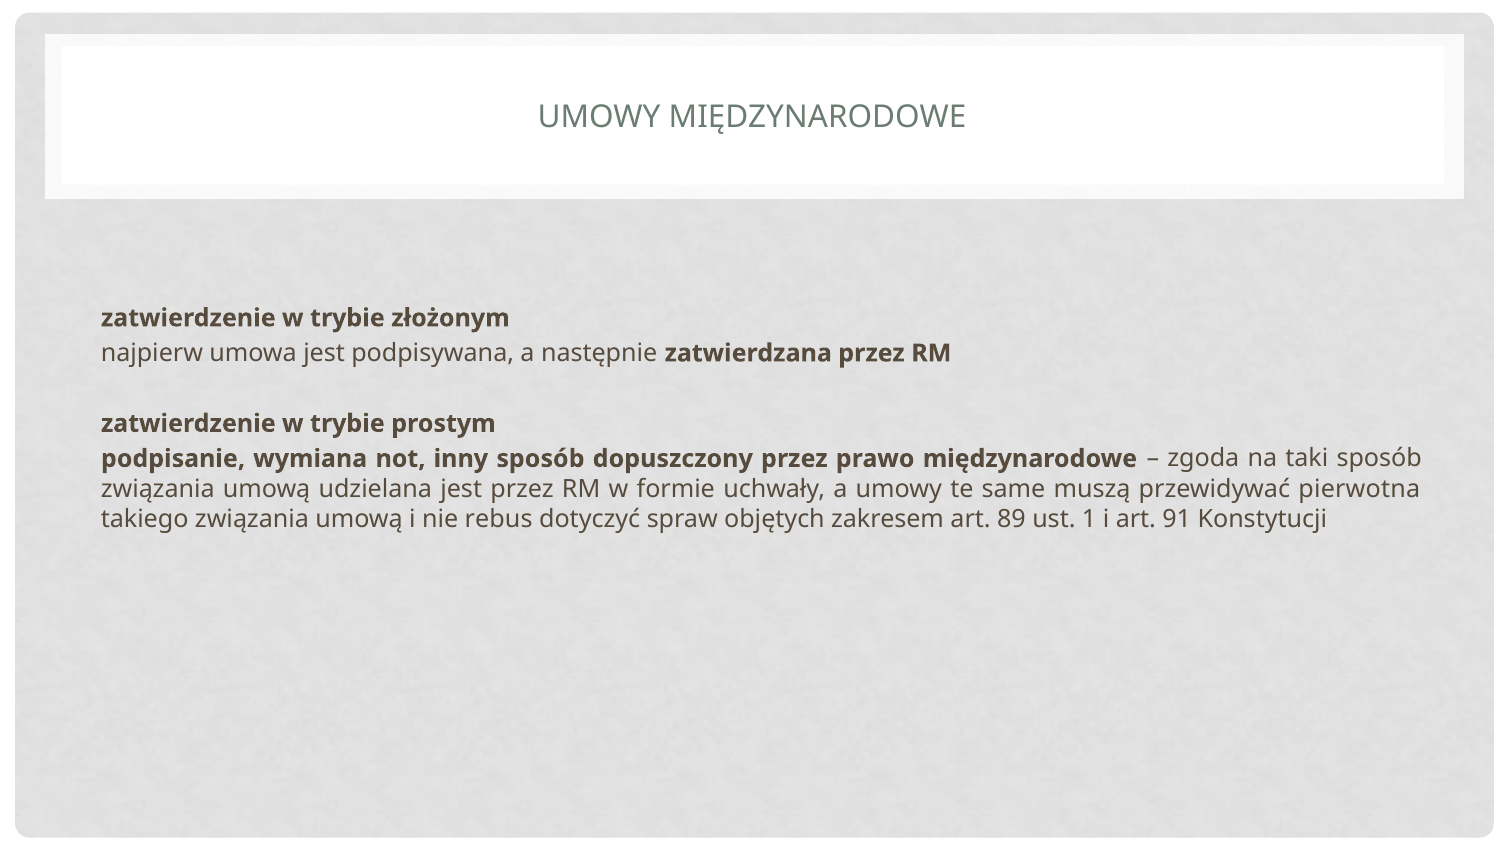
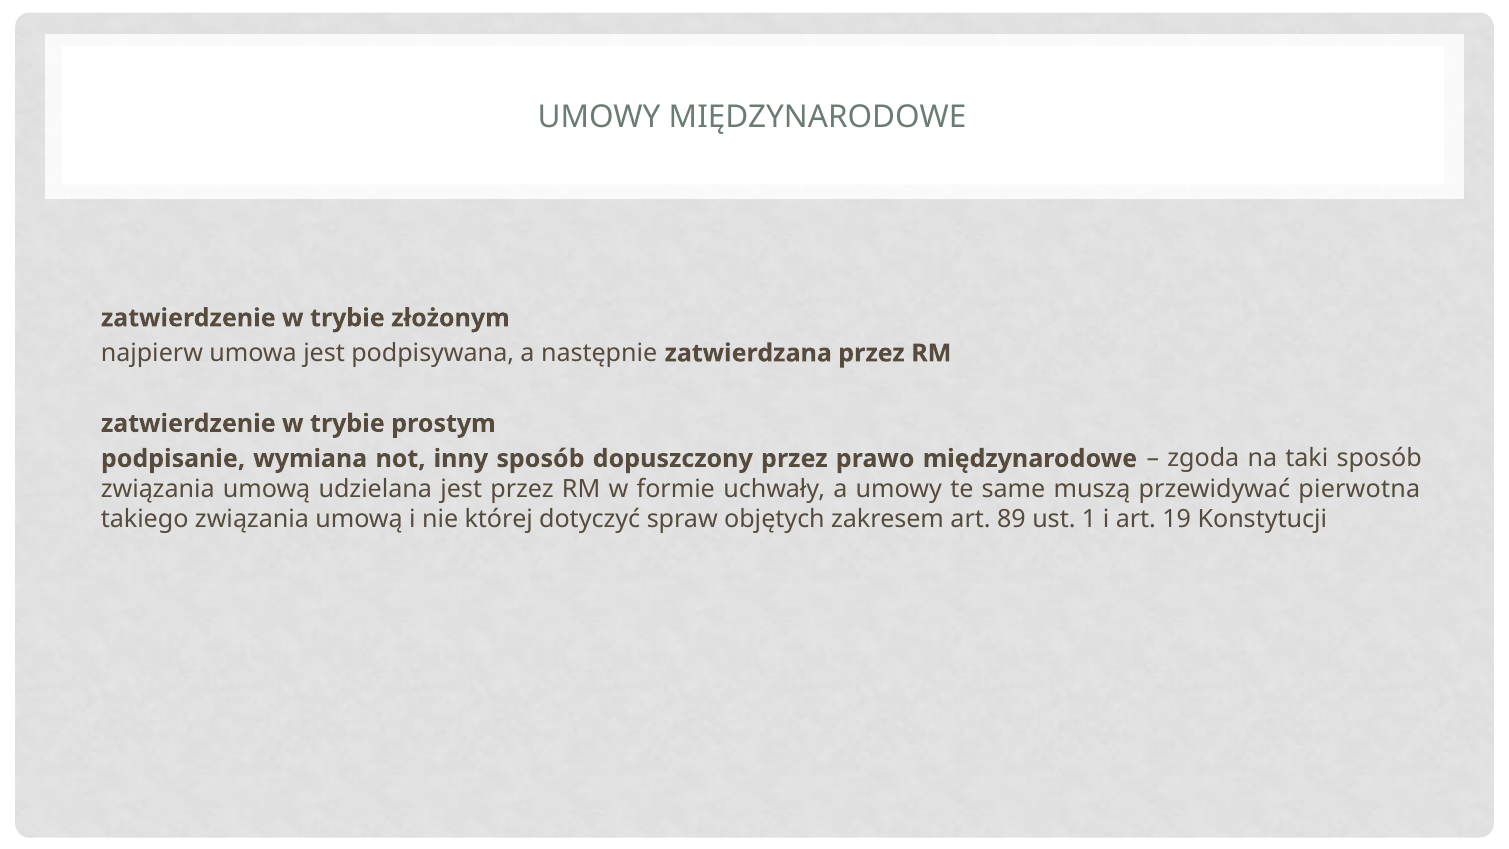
rebus: rebus -> której (499, 519)
91: 91 -> 19 (1177, 519)
